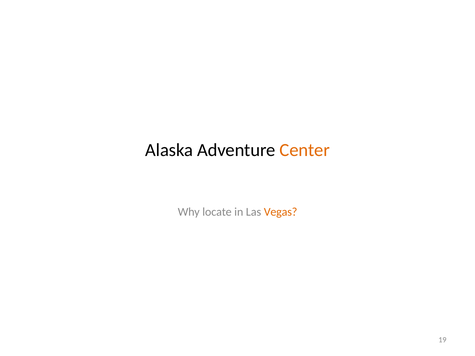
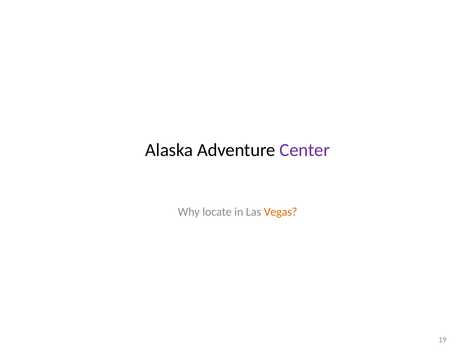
Center colour: orange -> purple (305, 150)
